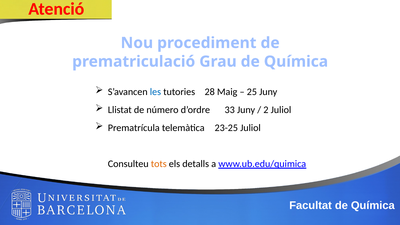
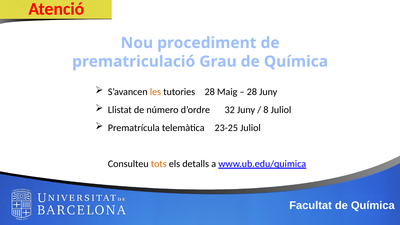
les colour: blue -> orange (155, 92)
25: 25 -> 28 (252, 92)
33: 33 -> 32 (230, 110)
2: 2 -> 8 (266, 110)
